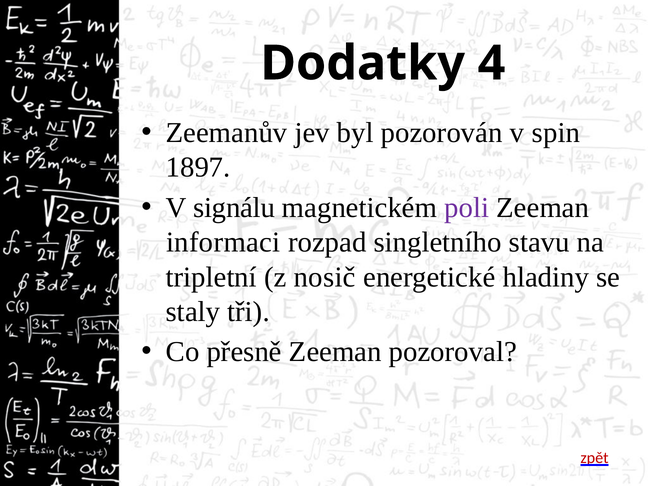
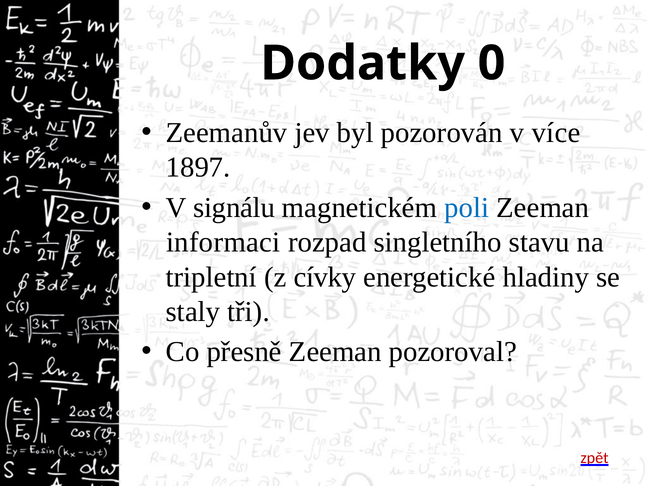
4: 4 -> 0 (492, 63)
spin: spin -> více (556, 133)
poli colour: purple -> blue (467, 208)
nosič: nosič -> cívky (325, 277)
